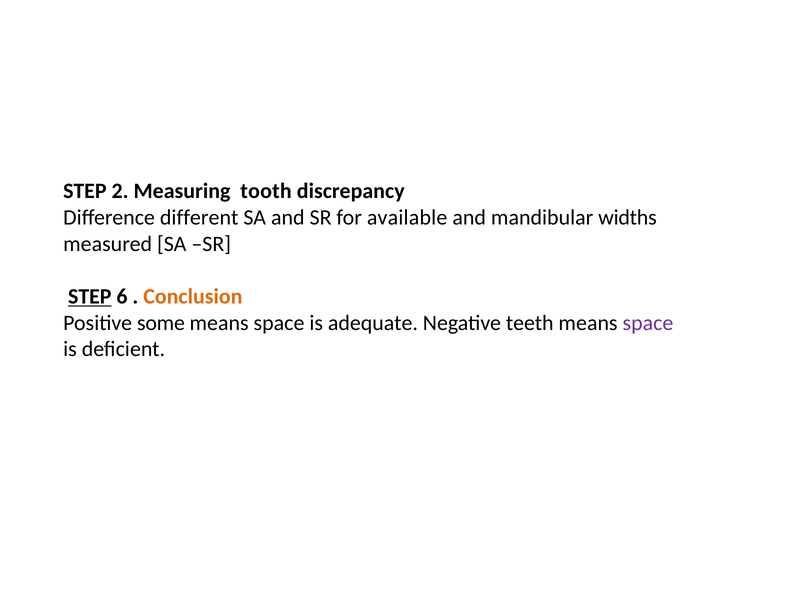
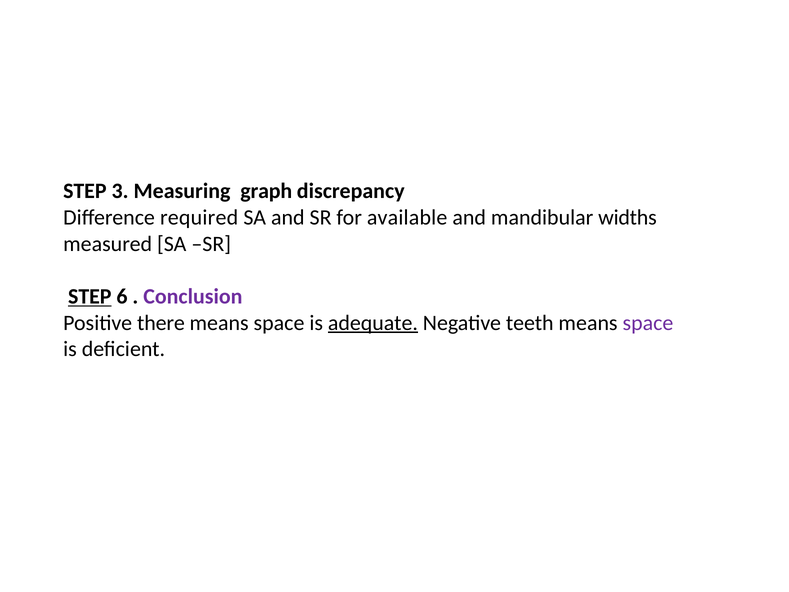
2: 2 -> 3 (120, 191)
tooth: tooth -> graph (266, 191)
different: different -> required (199, 217)
Conclusion colour: orange -> purple (193, 296)
some: some -> there (161, 323)
adequate underline: none -> present (373, 323)
